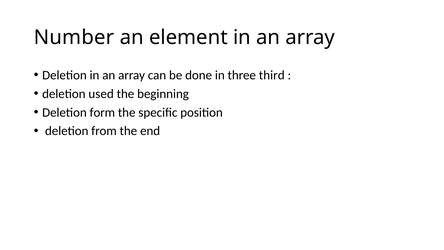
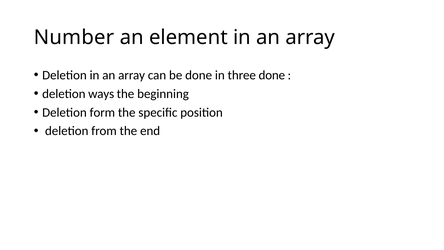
three third: third -> done (272, 75)
used: used -> ways (101, 94)
